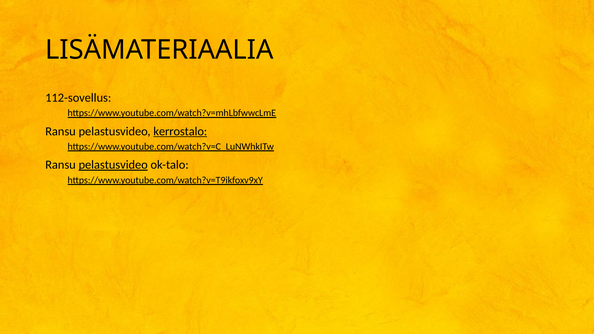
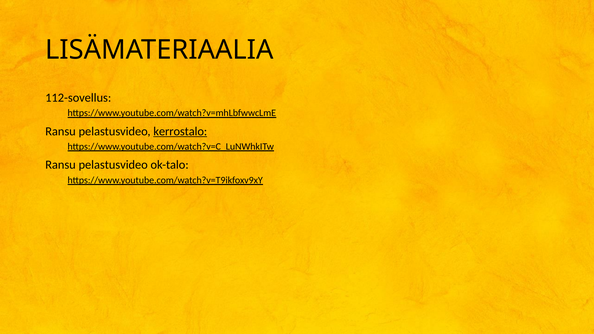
pelastusvideo underline: present -> none (113, 165)
